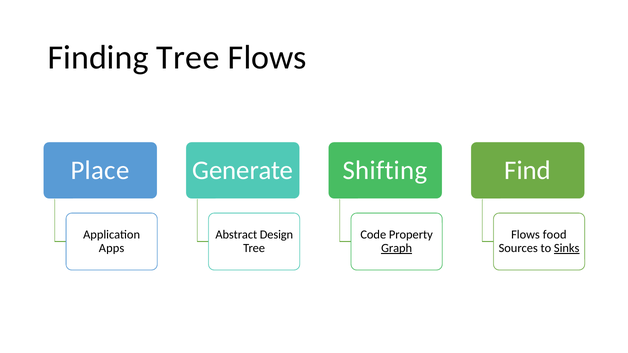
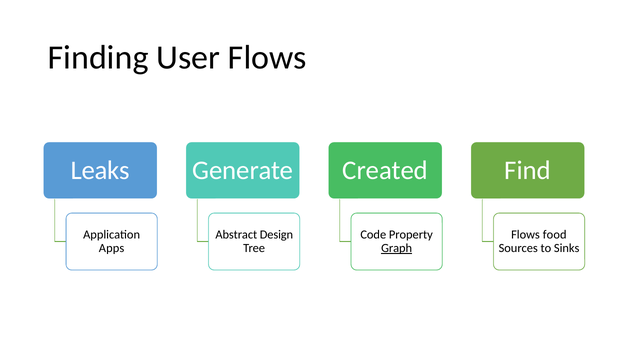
Finding Tree: Tree -> User (188, 58)
Place: Place -> Leaks (100, 170)
Shifting: Shifting -> Created (385, 170)
Sinks underline: present -> none (567, 248)
